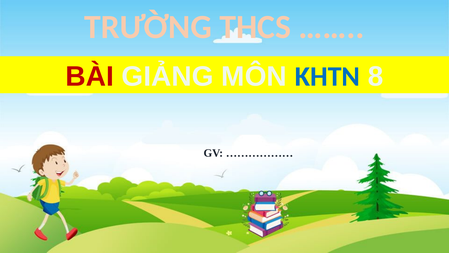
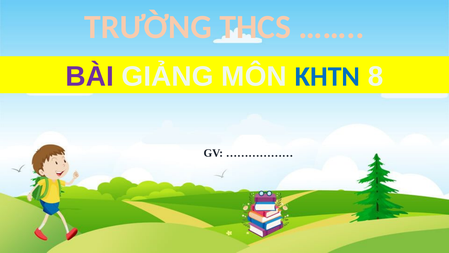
BÀI colour: red -> purple (90, 77)
